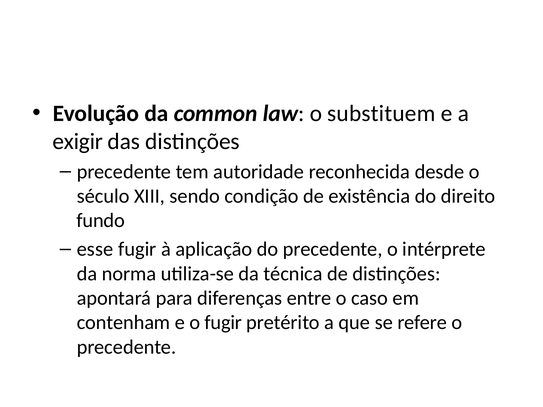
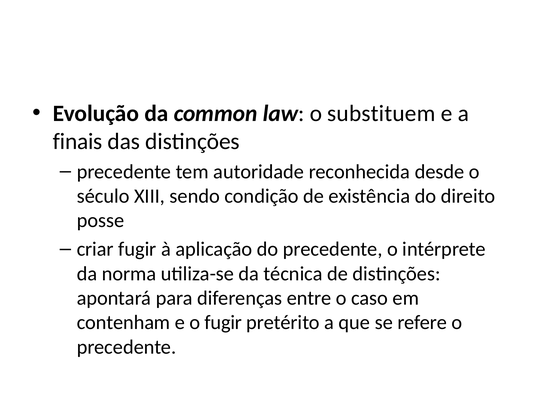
exigir: exigir -> finais (78, 141)
fundo: fundo -> posse (101, 221)
esse: esse -> criar (95, 249)
